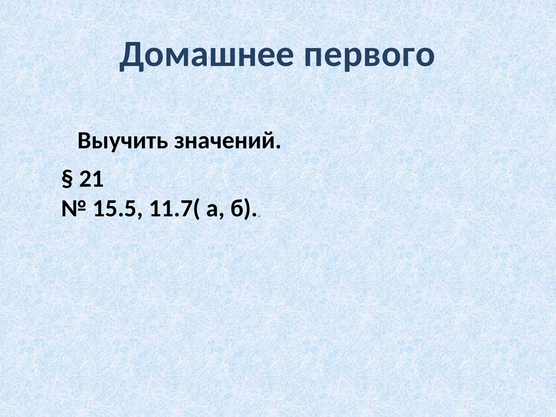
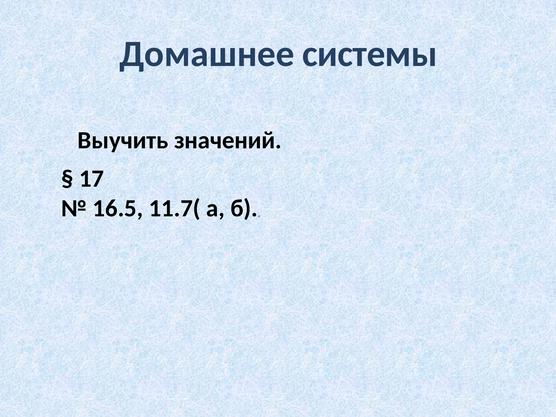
первого: первого -> системы (370, 54)
21: 21 -> 17 (92, 179)
15.5: 15.5 -> 16.5 (118, 208)
